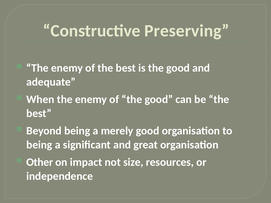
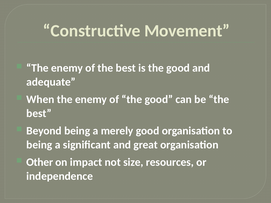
Preserving: Preserving -> Movement (187, 31)
